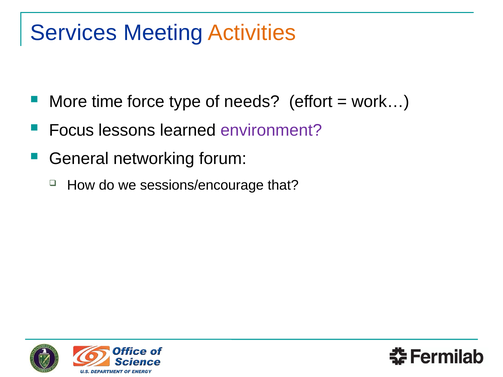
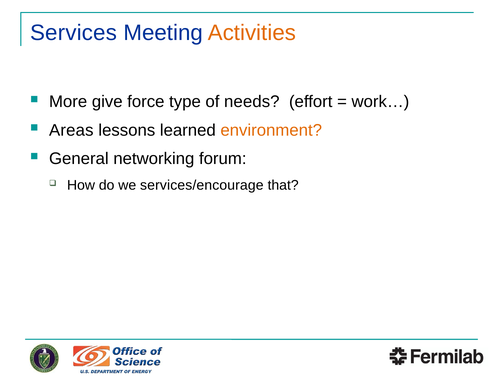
time: time -> give (107, 102)
Focus: Focus -> Areas (71, 130)
environment colour: purple -> orange (271, 130)
sessions/encourage: sessions/encourage -> services/encourage (202, 185)
